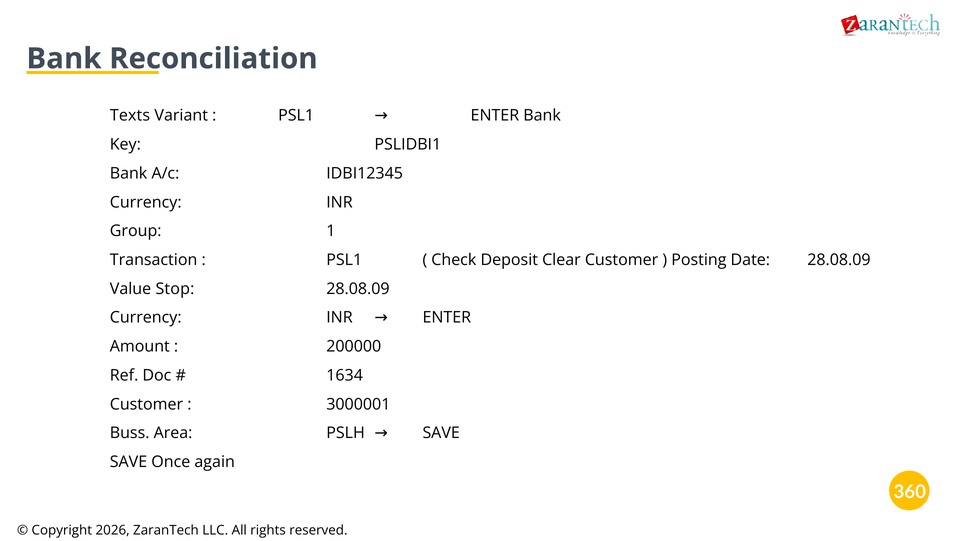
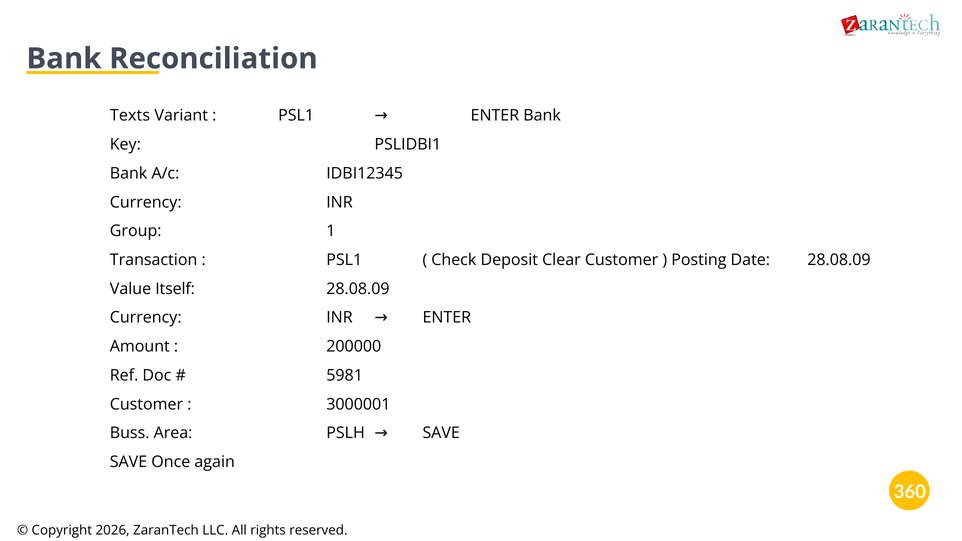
Stop: Stop -> Itself (175, 289)
1634: 1634 -> 5981 (345, 375)
